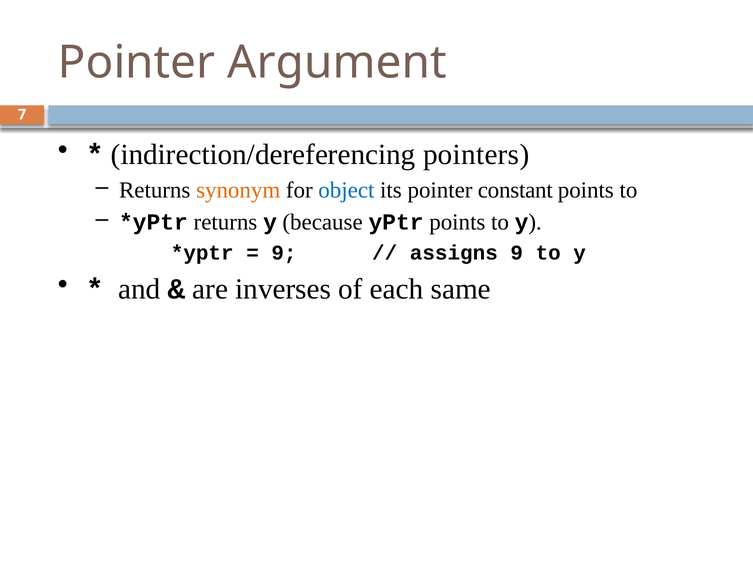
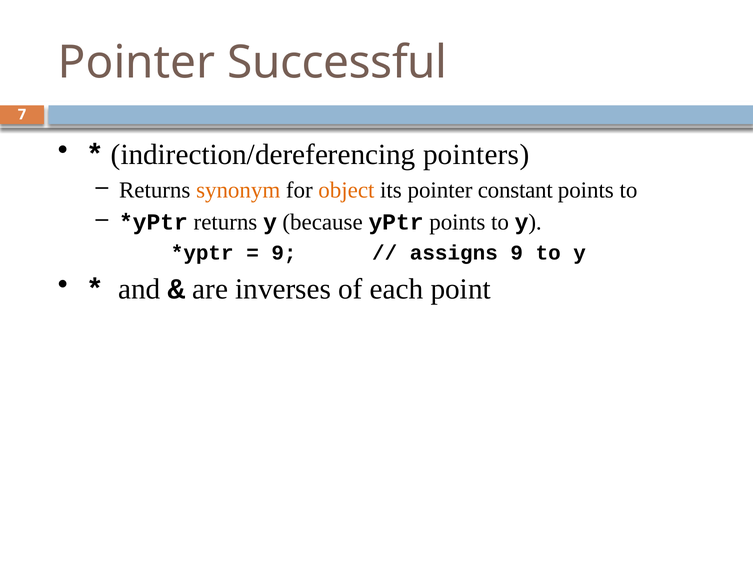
Argument: Argument -> Successful (337, 63)
object colour: blue -> orange (346, 191)
same: same -> point (461, 290)
